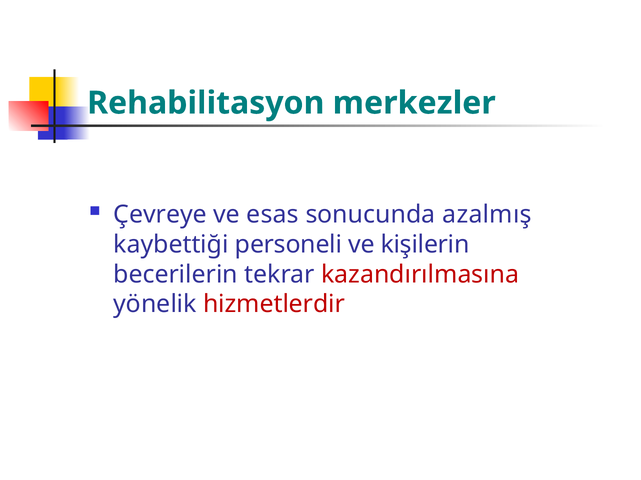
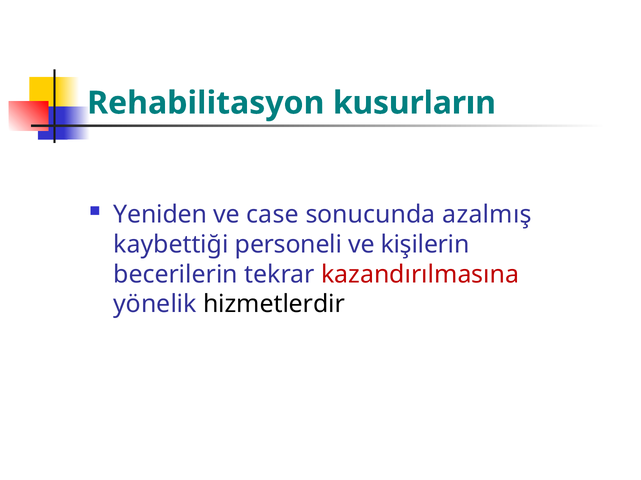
merkezler: merkezler -> kusurların (414, 103)
Çevreye: Çevreye -> Yeniden (160, 215)
esas: esas -> case (273, 215)
hizmetlerdir colour: red -> black (274, 305)
